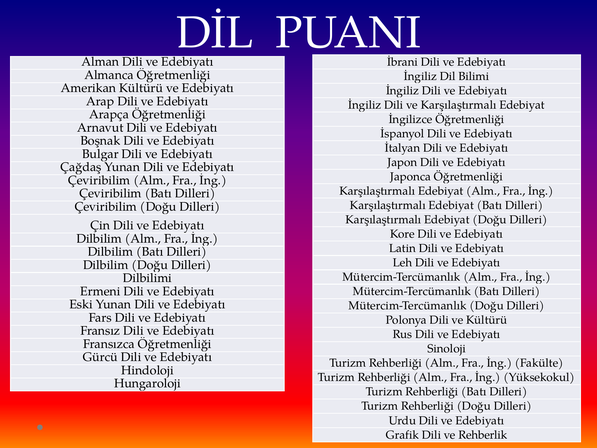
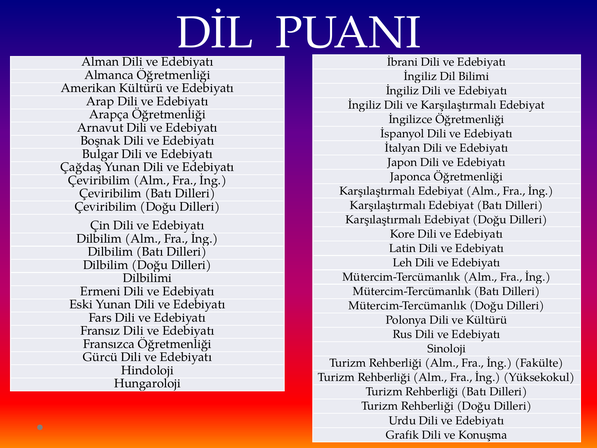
Rehberlik: Rehberlik -> Konuşma (483, 435)
